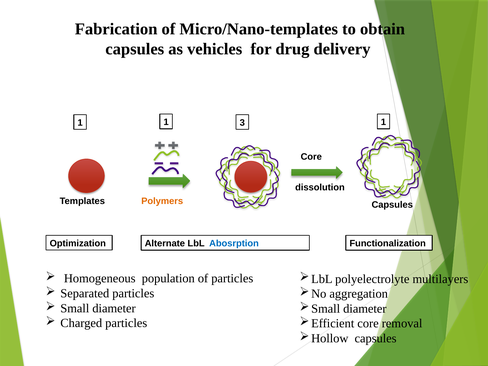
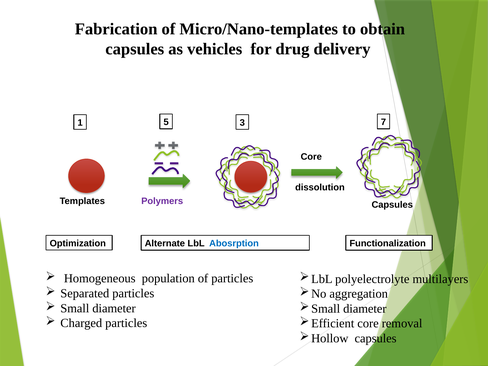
1 1: 1 -> 5 (166, 122)
3 1: 1 -> 7 (383, 122)
Polymers colour: orange -> purple (162, 201)
